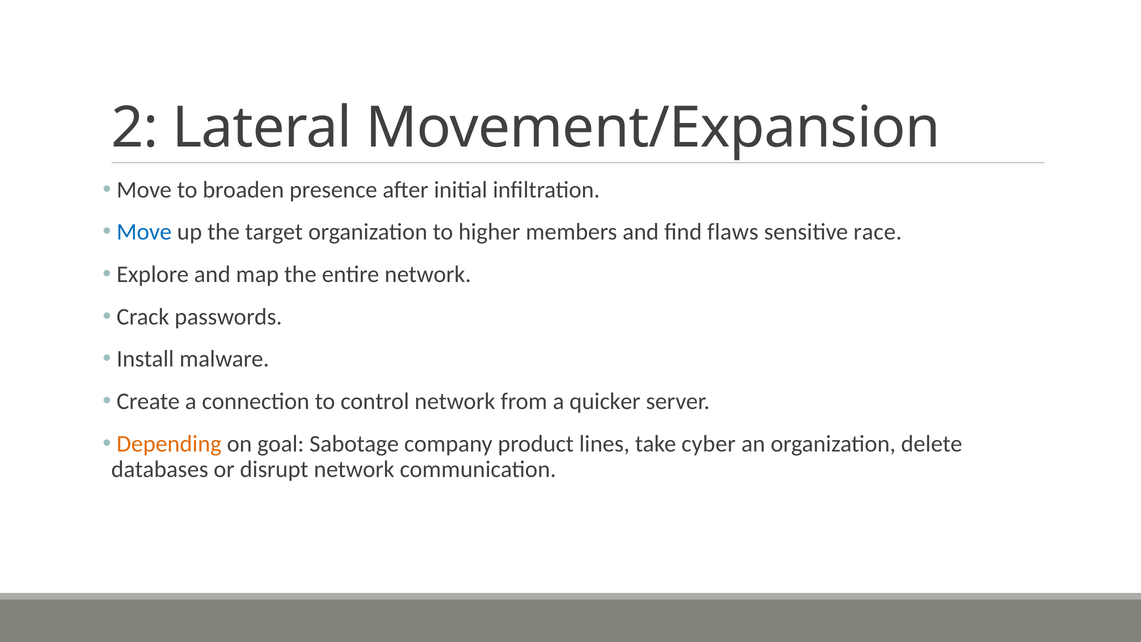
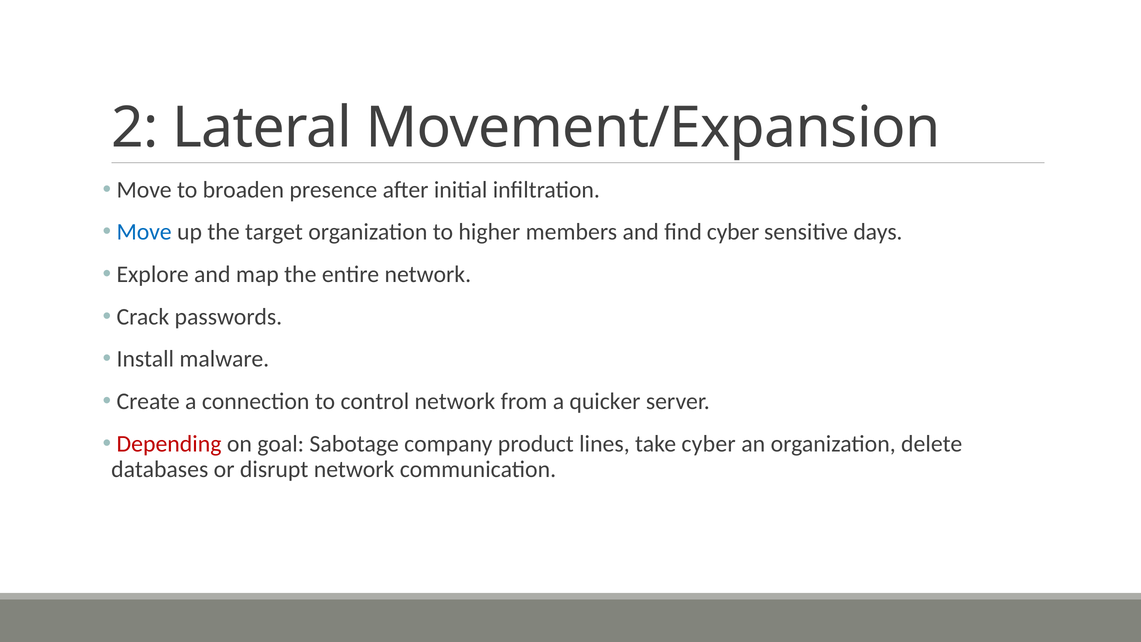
find flaws: flaws -> cyber (733, 232)
race: race -> days (878, 232)
Depending colour: orange -> red (169, 444)
